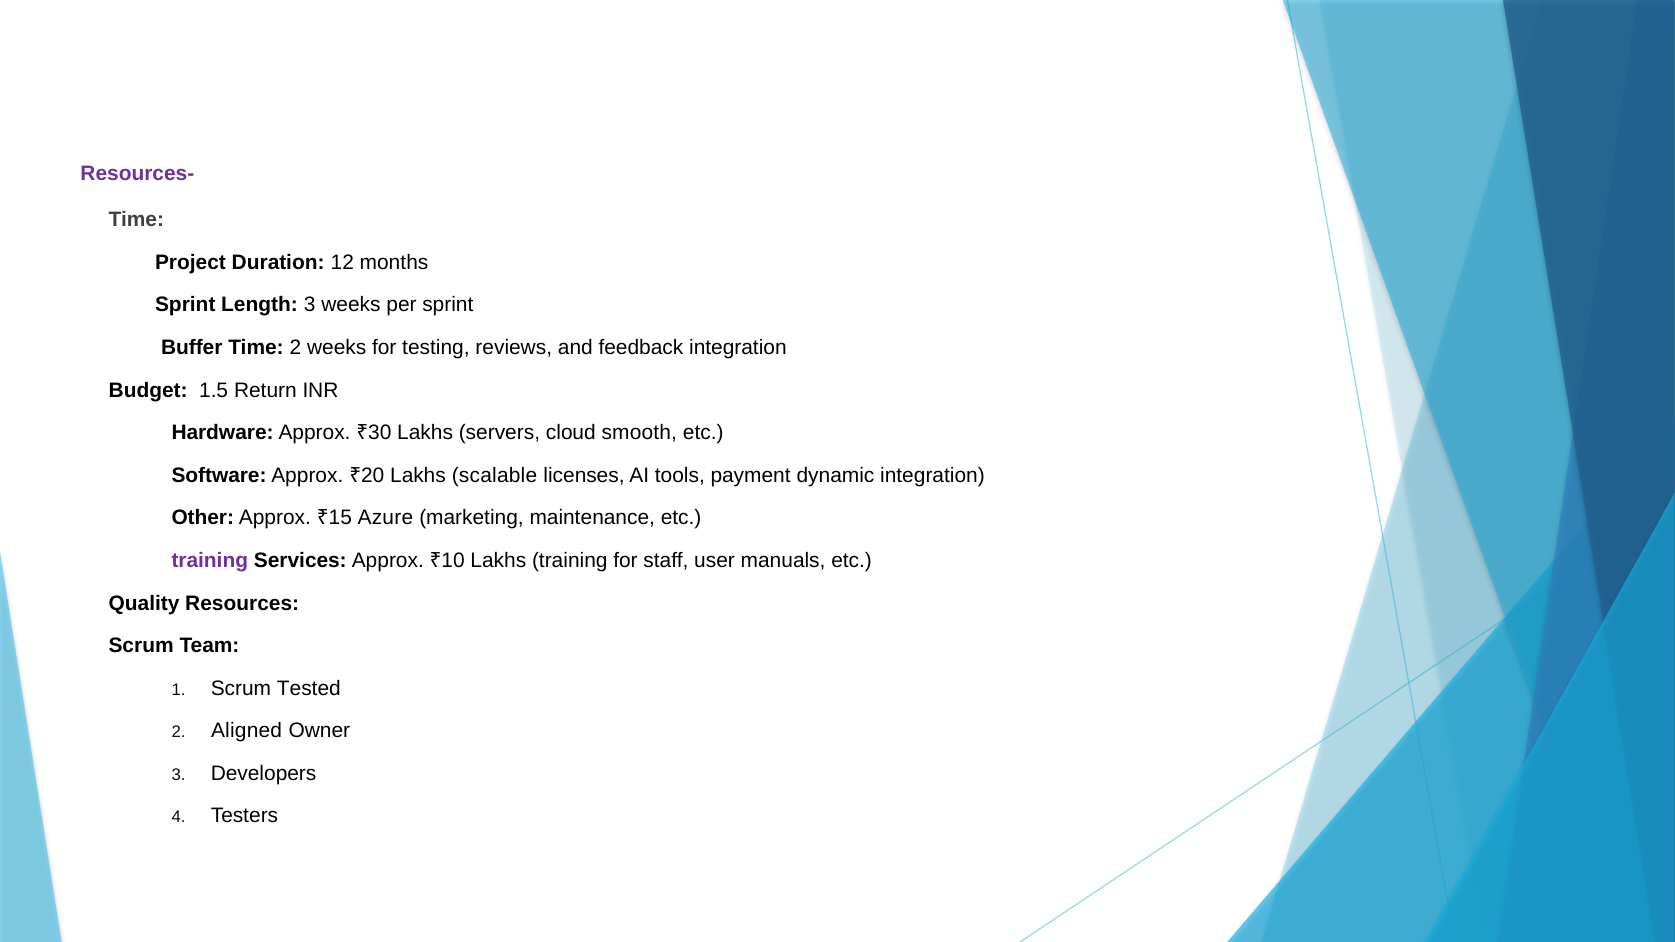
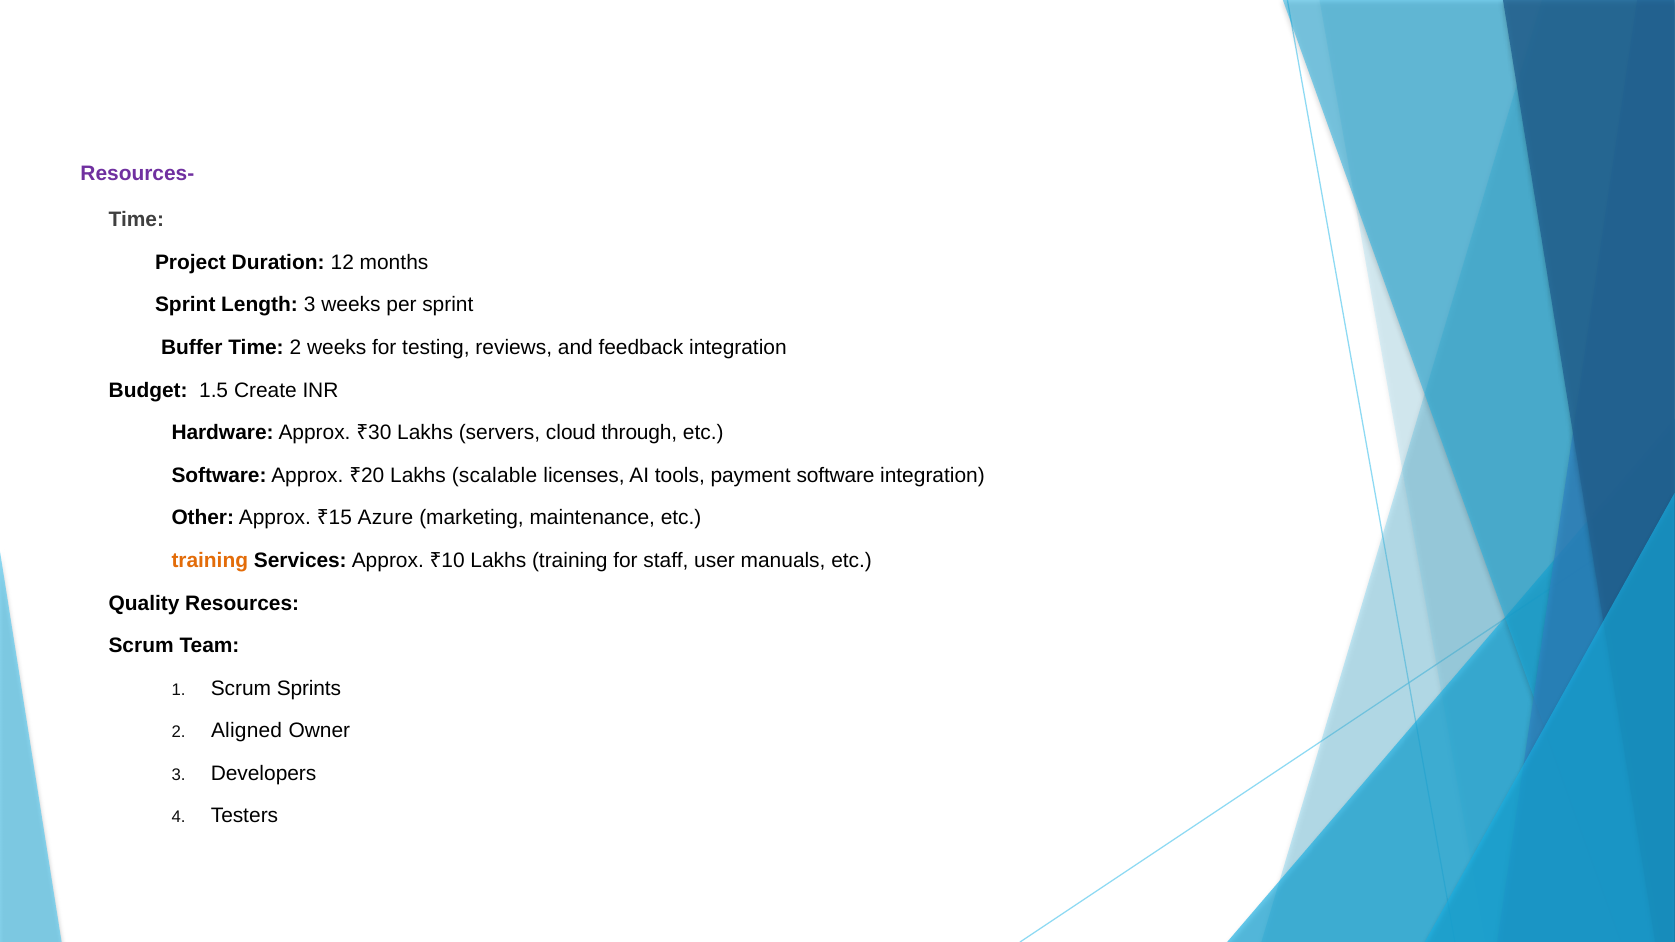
Return: Return -> Create (265, 390)
smooth: smooth -> through (639, 433)
payment dynamic: dynamic -> software (836, 475)
training colour: purple -> orange (210, 561)
Tested: Tested -> Sprints (309, 688)
